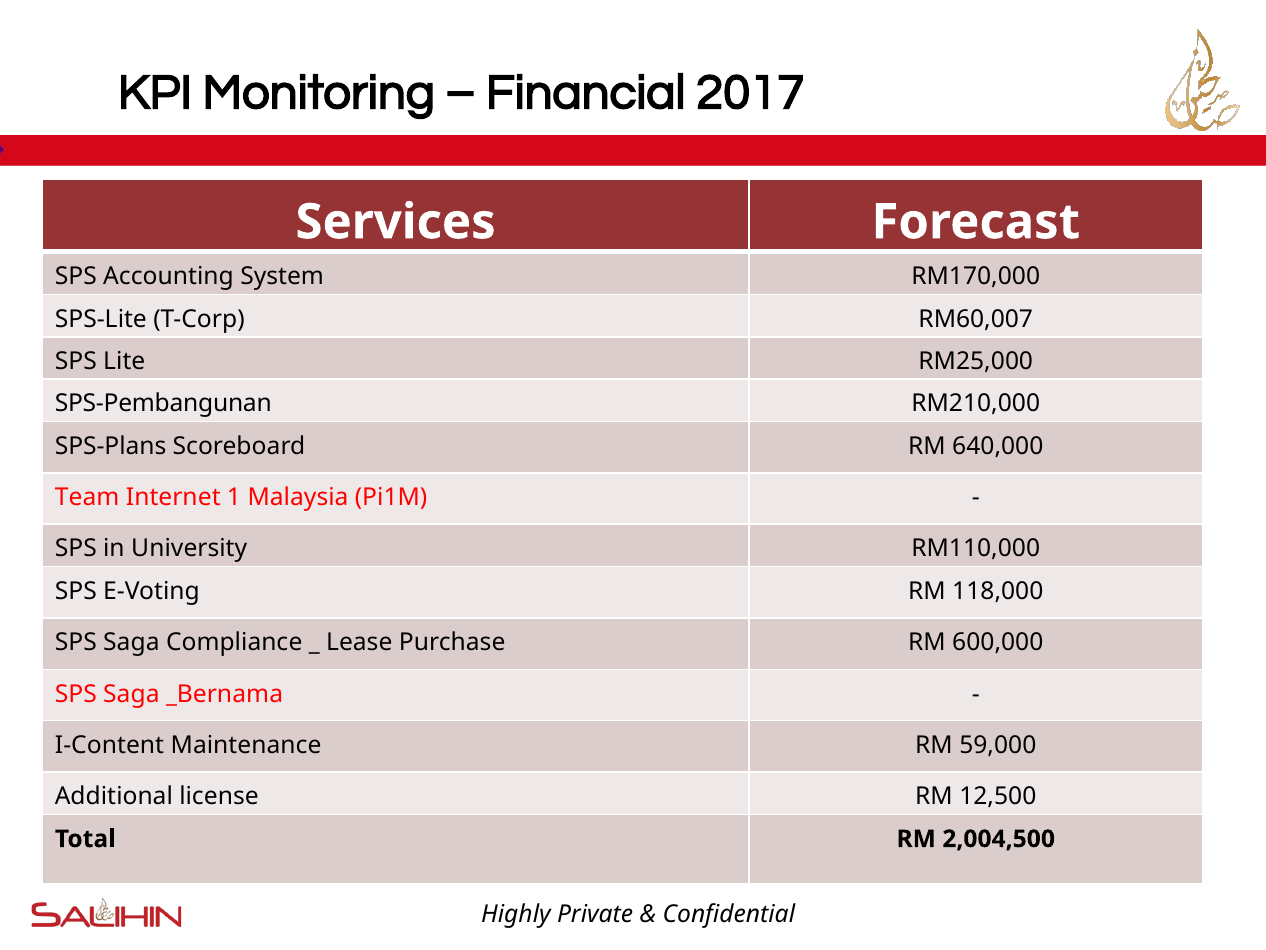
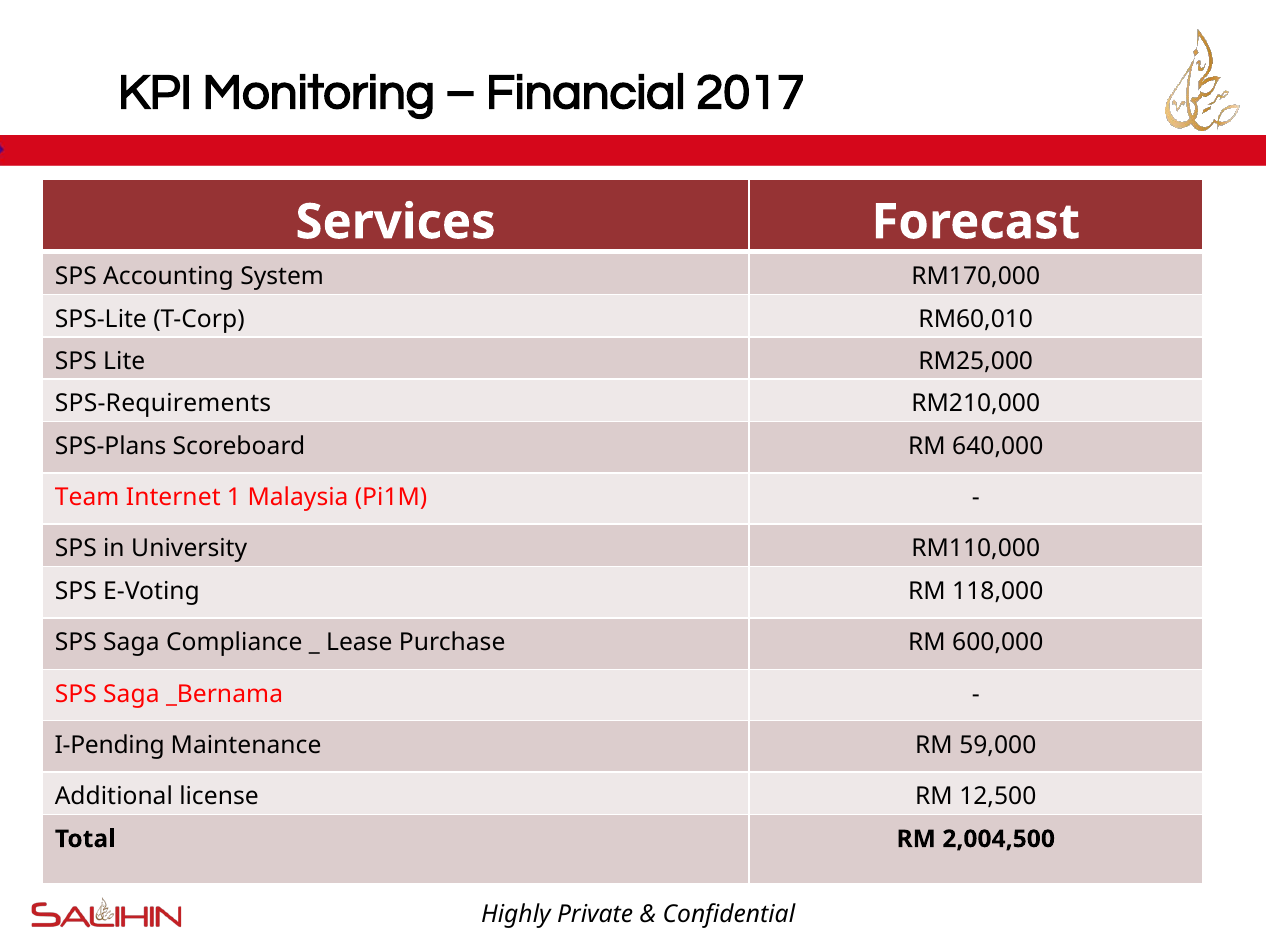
RM60,007: RM60,007 -> RM60,010 (976, 319)
SPS-Pembangunan: SPS-Pembangunan -> SPS-Requirements (163, 403)
I-Content: I-Content -> I-Pending (110, 745)
